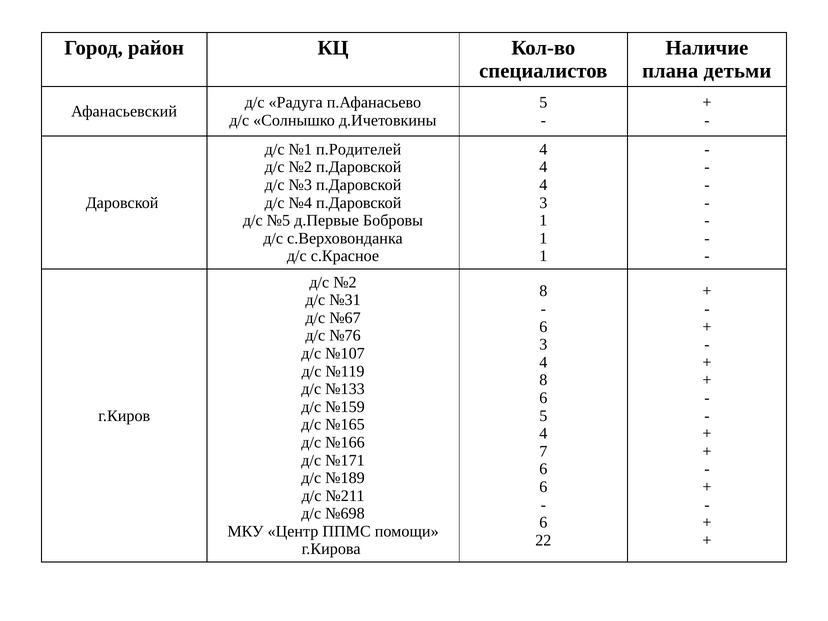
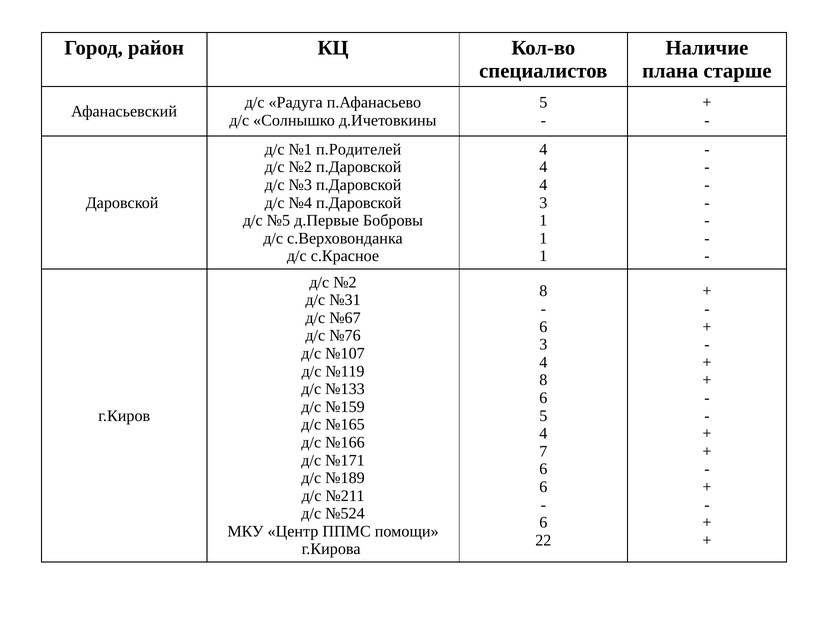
детьми: детьми -> старше (738, 71)
№698: №698 -> №524 (345, 514)
